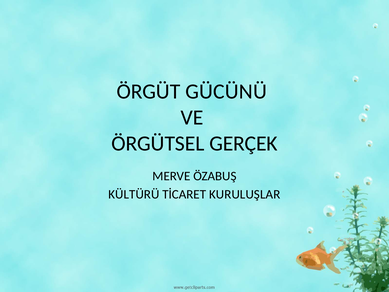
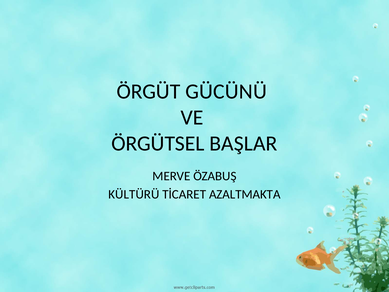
GERÇEK: GERÇEK -> BAŞLAR (243, 143)
KURULUŞLAR: KURULUŞLAR -> AZALTMAKTA (245, 194)
